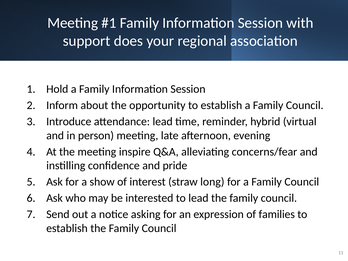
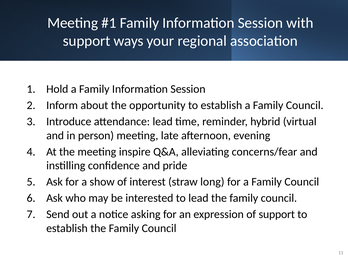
does: does -> ways (129, 41)
of families: families -> support (277, 214)
